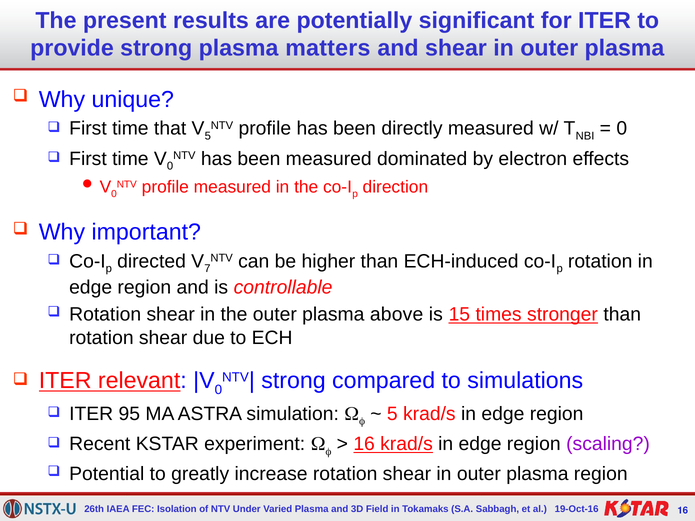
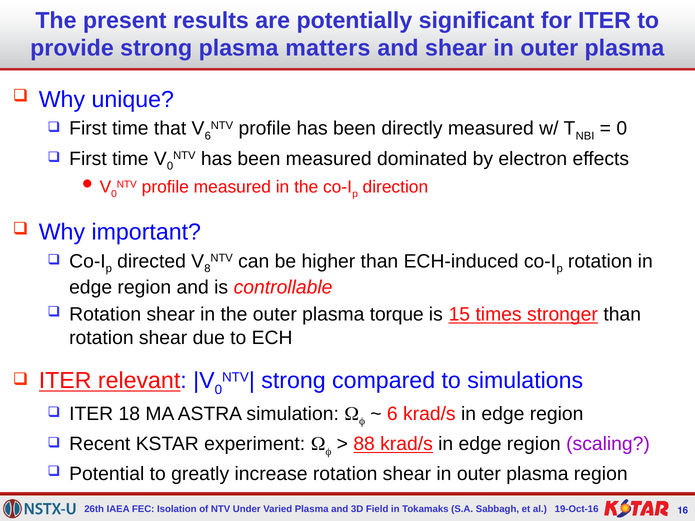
5: 5 -> 6 (208, 136)
7: 7 -> 8 (207, 269)
above: above -> torque (397, 315)
95: 95 -> 18 (129, 414)
5: 5 -> 6 (392, 414)
16: 16 -> 88 (364, 444)
